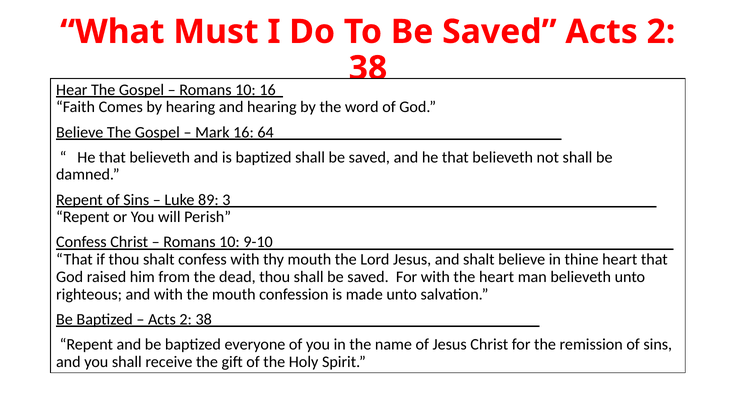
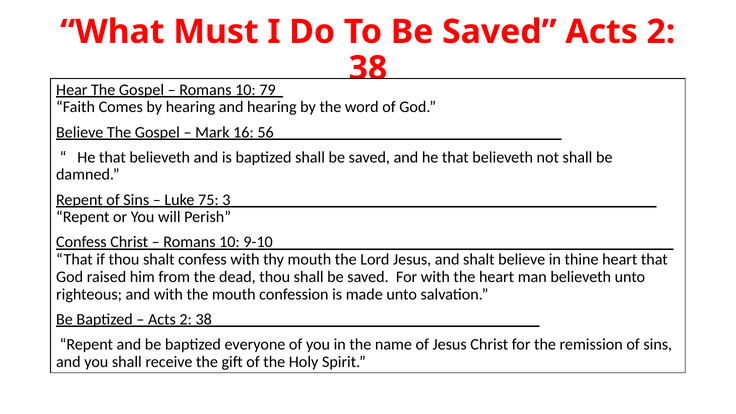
10 16: 16 -> 79 (268, 90)
64: 64 -> 56 (266, 132)
89: 89 -> 75 (208, 200)
